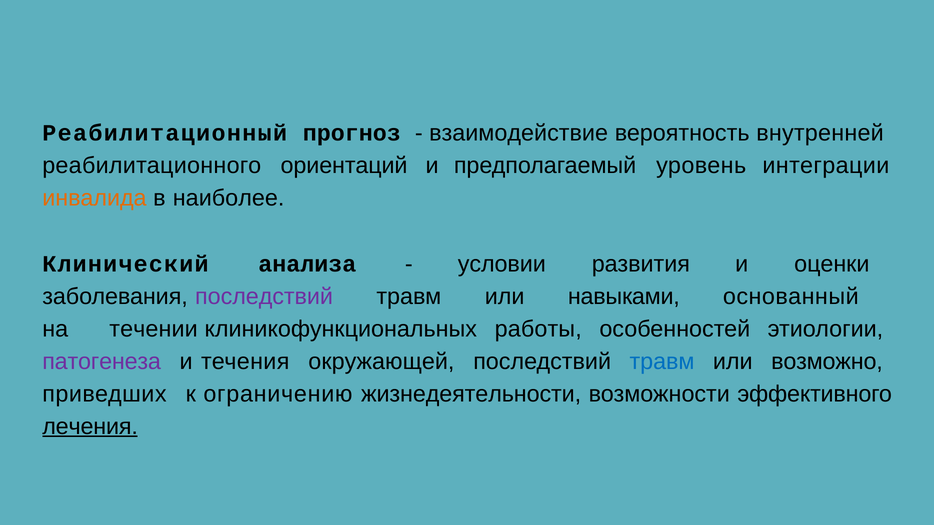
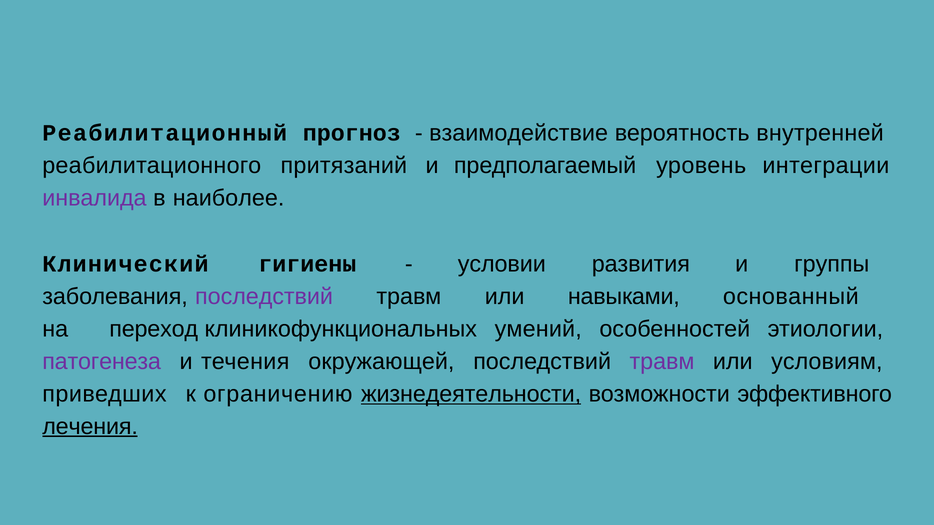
ориентаций: ориентаций -> притязаний (344, 166)
инвалида colour: orange -> purple (94, 198)
анализа: анализа -> гигиены (307, 264)
оценки: оценки -> группы (832, 264)
течении: течении -> переход (154, 329)
работы: работы -> умений (538, 329)
травм colour: blue -> purple (662, 362)
возможно: возможно -> условиям (827, 362)
жизнедеятельности underline: none -> present (471, 394)
